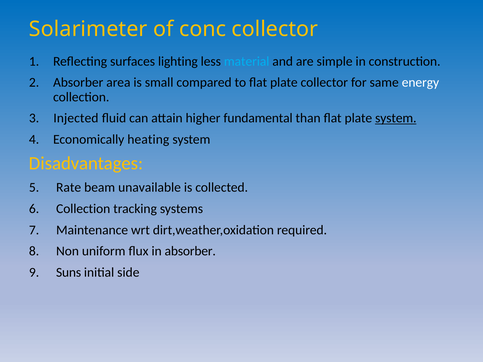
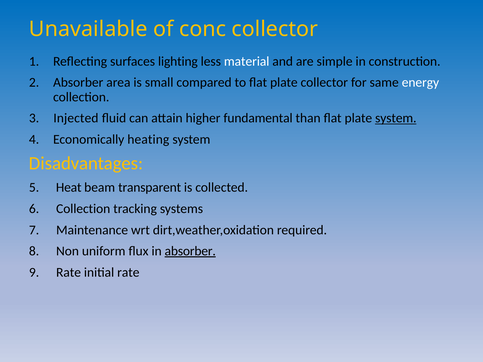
Solarimeter: Solarimeter -> Unavailable (88, 29)
material colour: light blue -> white (247, 61)
Rate: Rate -> Heat (69, 188)
unavailable: unavailable -> transparent (150, 188)
absorber underline: none -> present (190, 251)
Suns: Suns -> Rate (69, 272)
initial side: side -> rate (128, 272)
